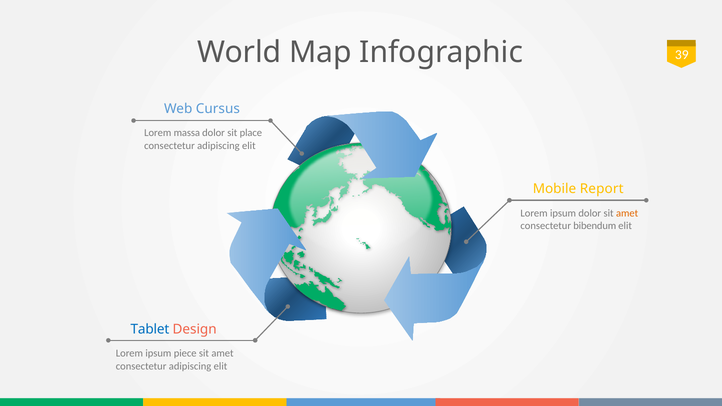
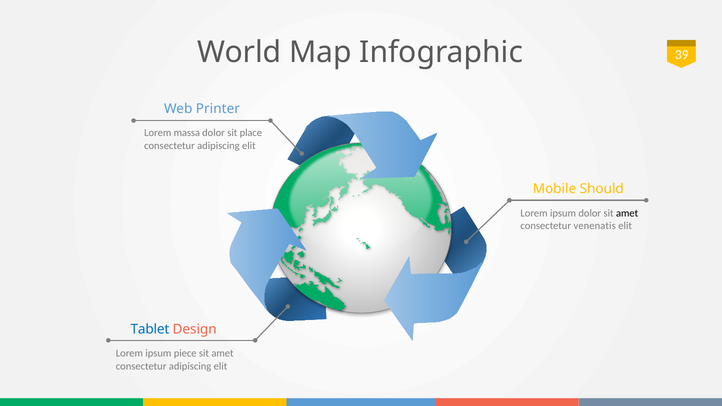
Cursus: Cursus -> Printer (218, 109)
Report: Report -> Should (602, 189)
amet colour: orange -> black (627, 213)
bibendum: bibendum -> venenatis (595, 226)
